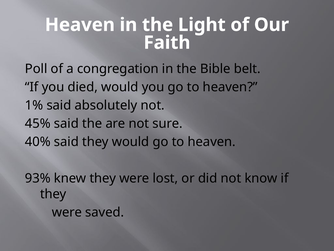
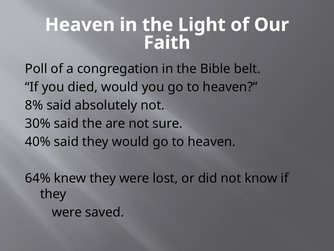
1%: 1% -> 8% (34, 105)
45%: 45% -> 30% (38, 123)
93%: 93% -> 64% (38, 178)
